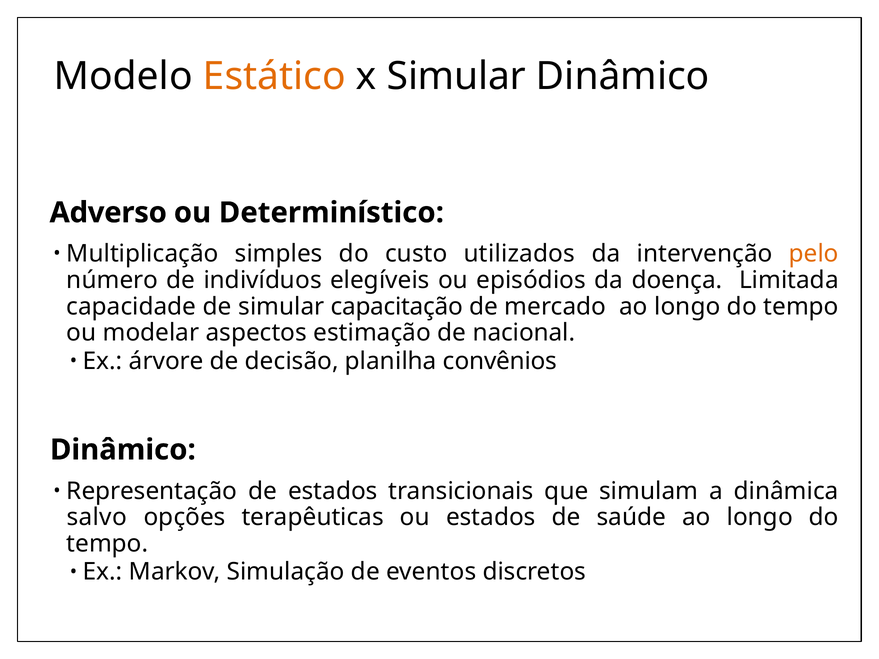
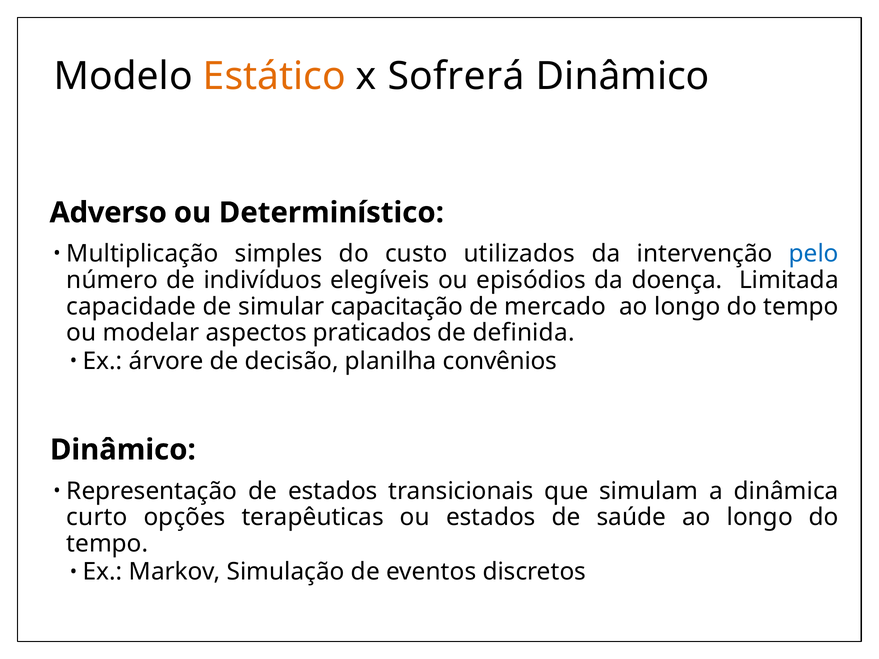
x Simular: Simular -> Sofrerá (456, 76)
pelo colour: orange -> blue (814, 254)
estimação: estimação -> praticados (372, 333)
nacional: nacional -> definida (524, 333)
salvo: salvo -> curto (97, 518)
